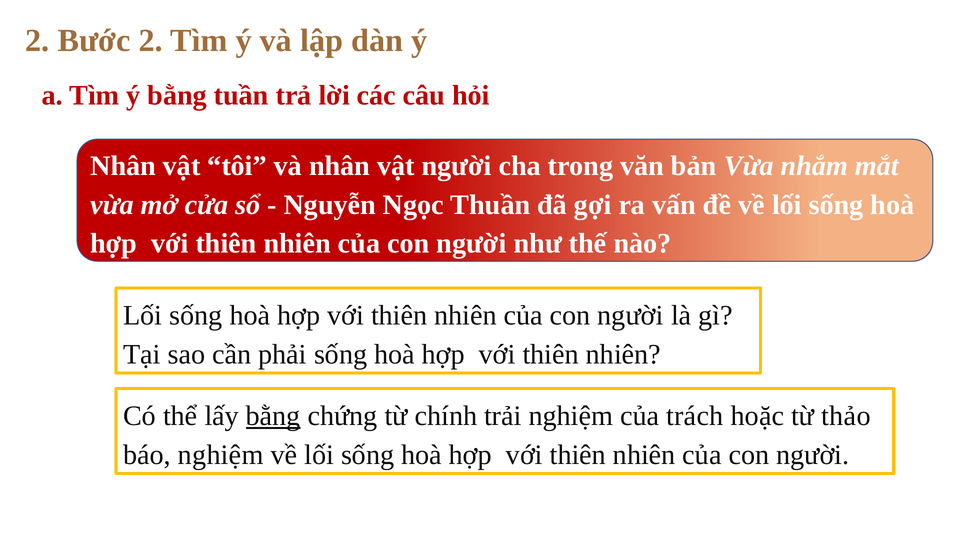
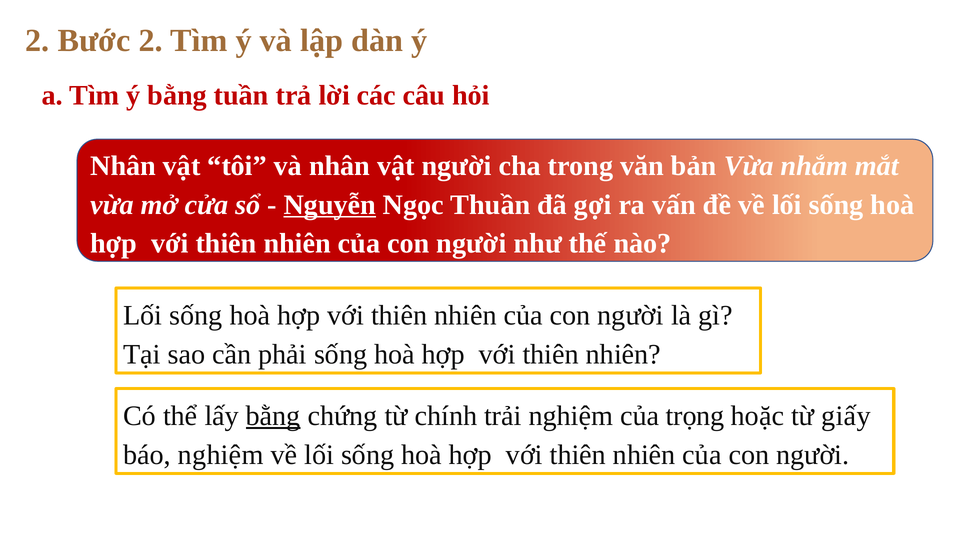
Nguyễn underline: none -> present (330, 205)
trách: trách -> trọng (695, 416)
thảo: thảo -> giấy (846, 416)
